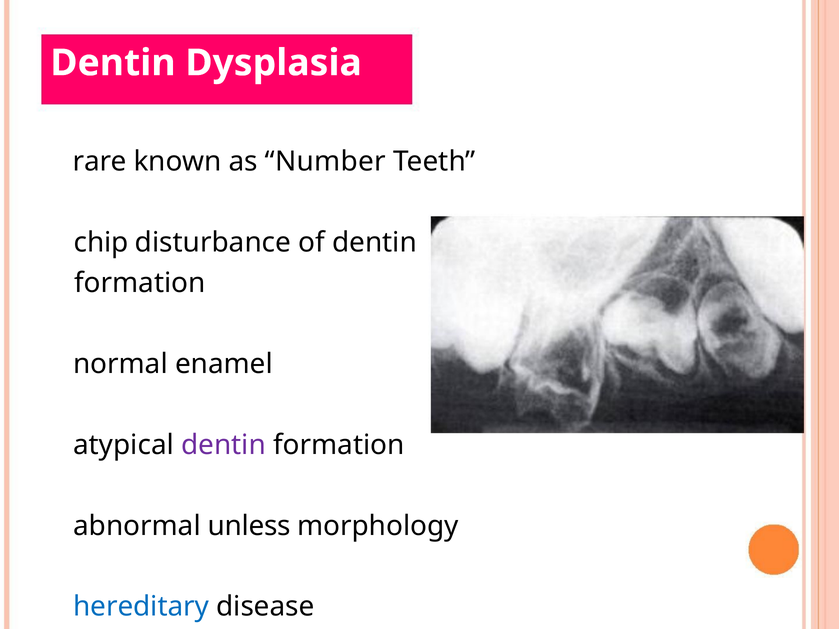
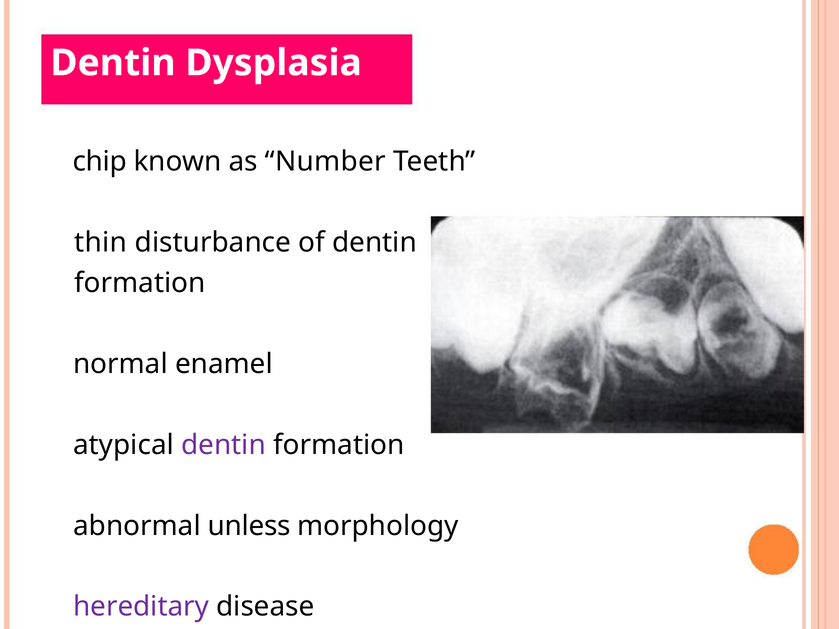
rare: rare -> chip (100, 162)
chip: chip -> thin (101, 243)
hereditary colour: blue -> purple (141, 607)
